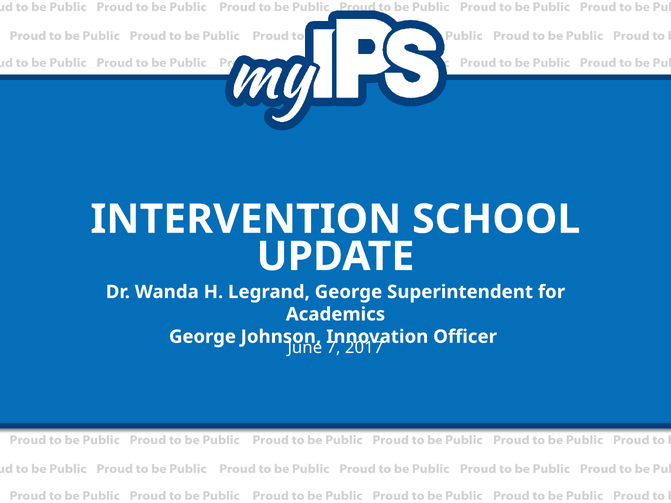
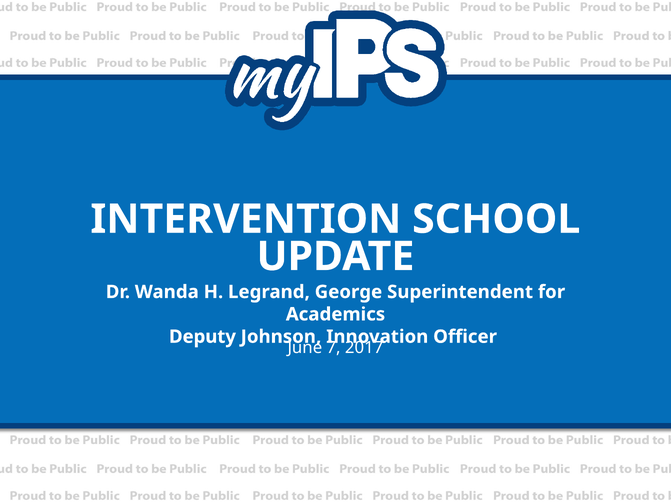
George: George -> Deputy (202, 337)
